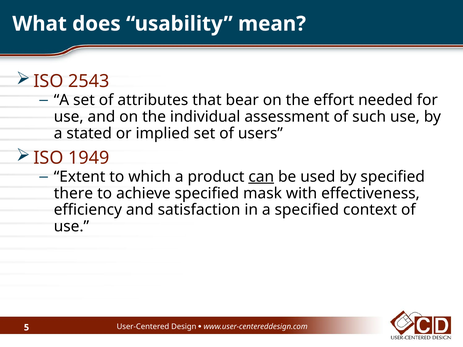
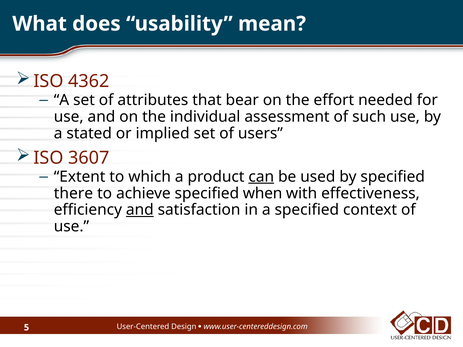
2543: 2543 -> 4362 (89, 81)
1949: 1949 -> 3607 (89, 158)
mask: mask -> when (263, 193)
and underline: none -> present (140, 210)
